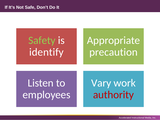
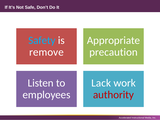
Safety colour: light green -> light blue (42, 40)
identify: identify -> remove (46, 52)
Vary: Vary -> Lack (101, 83)
